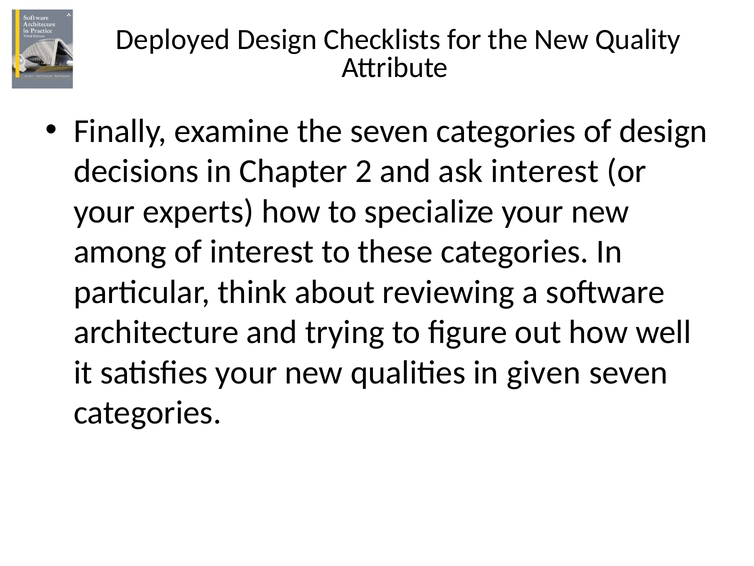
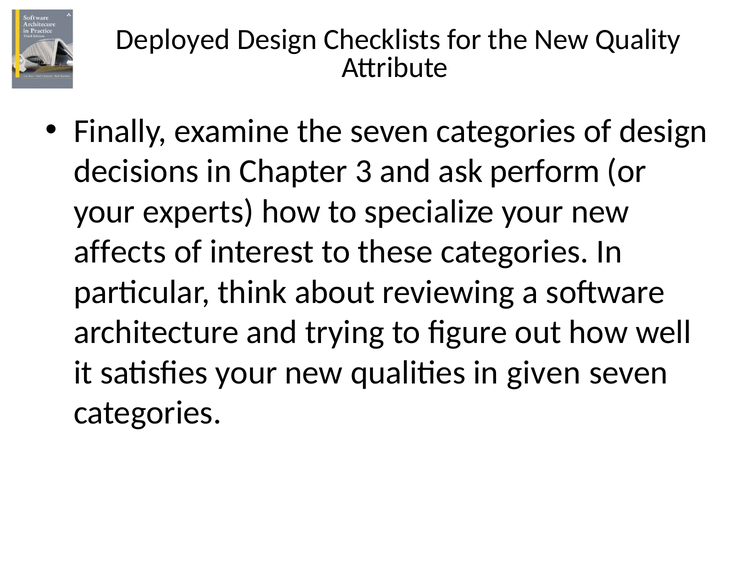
2: 2 -> 3 (364, 171)
ask interest: interest -> perform (545, 171)
among: among -> affects (120, 252)
